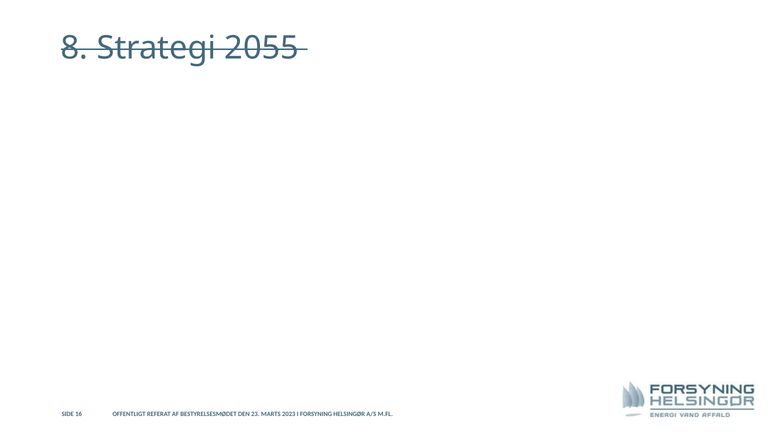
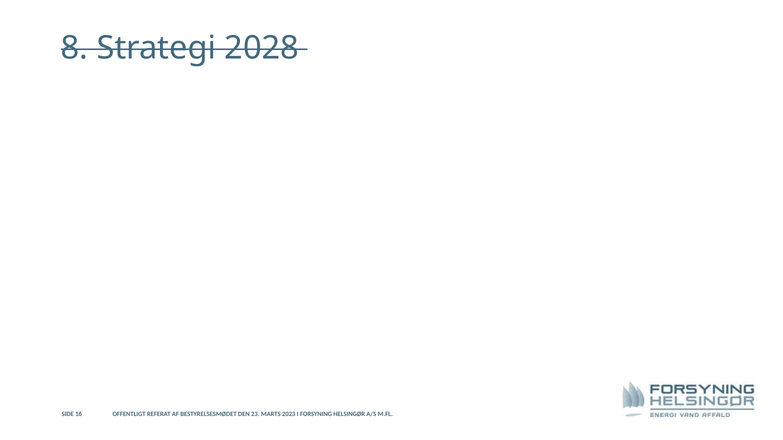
2055: 2055 -> 2028 (262, 48)
